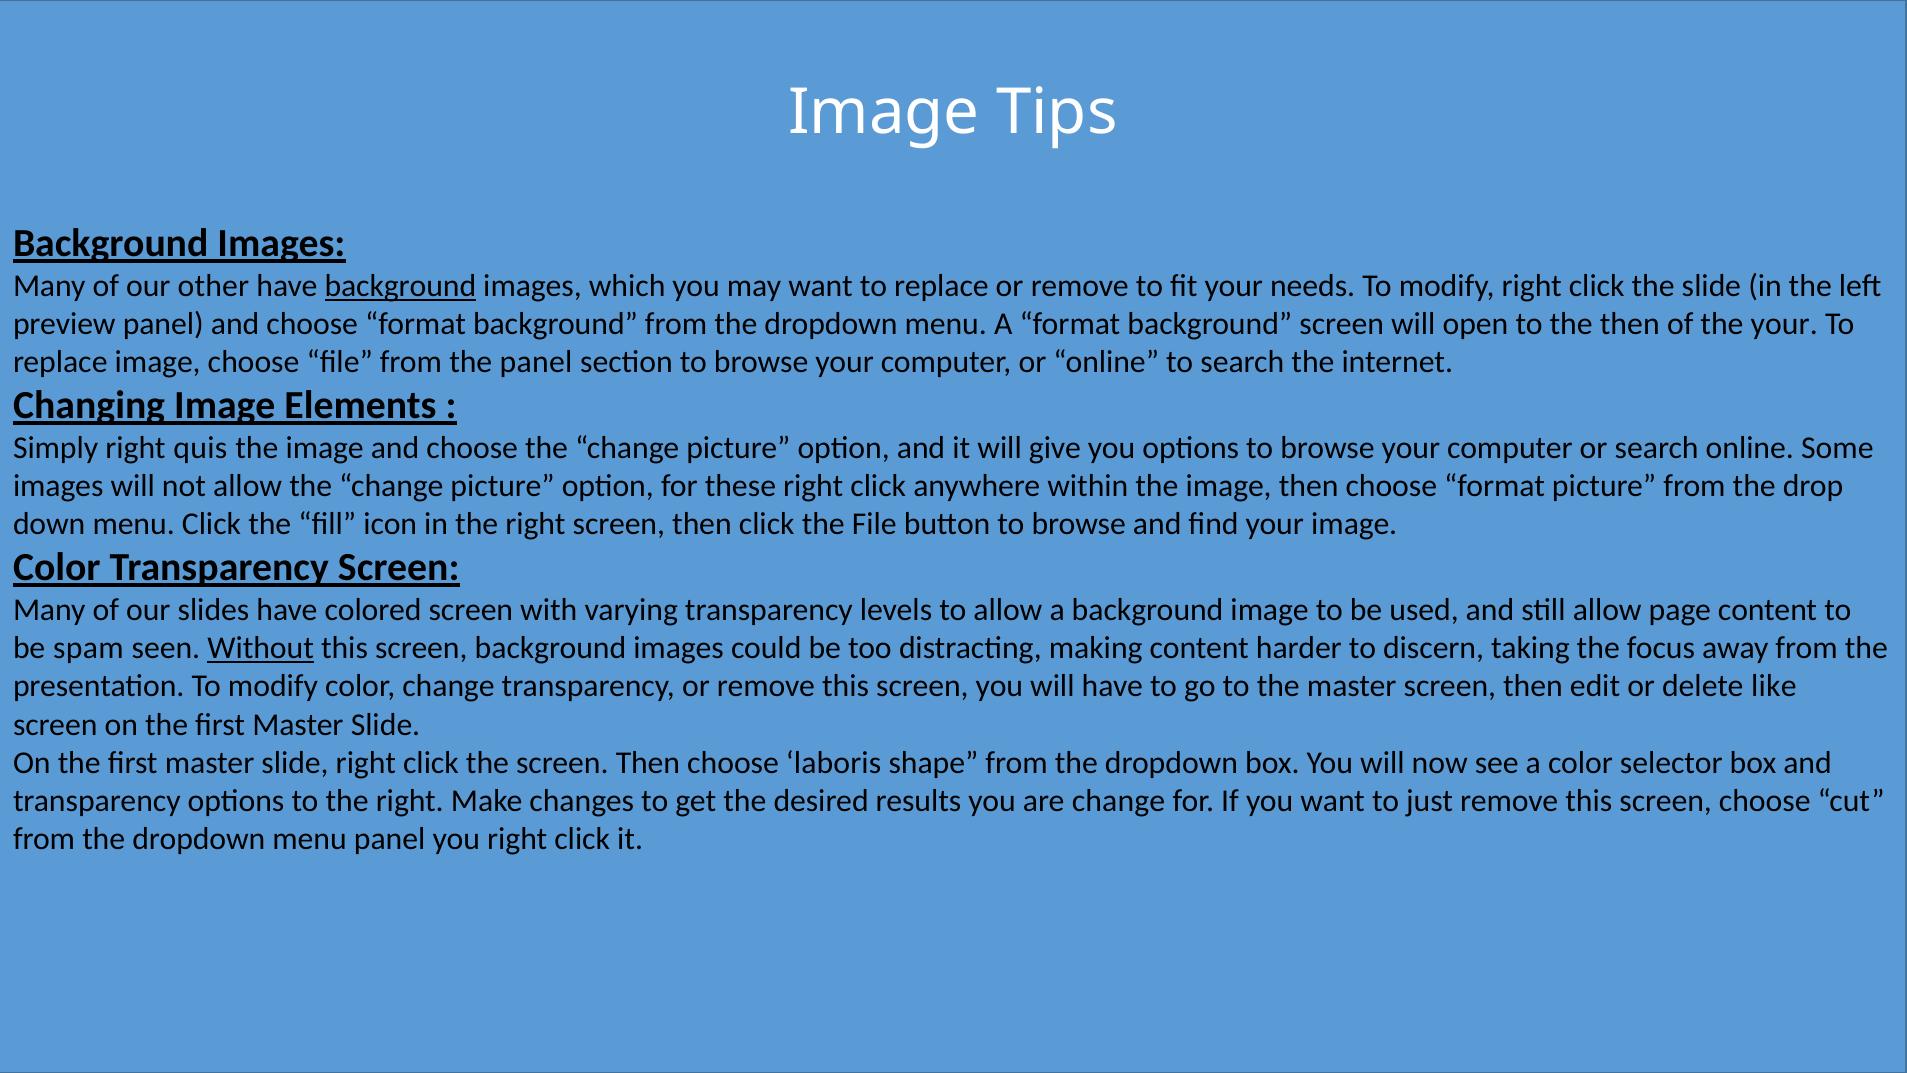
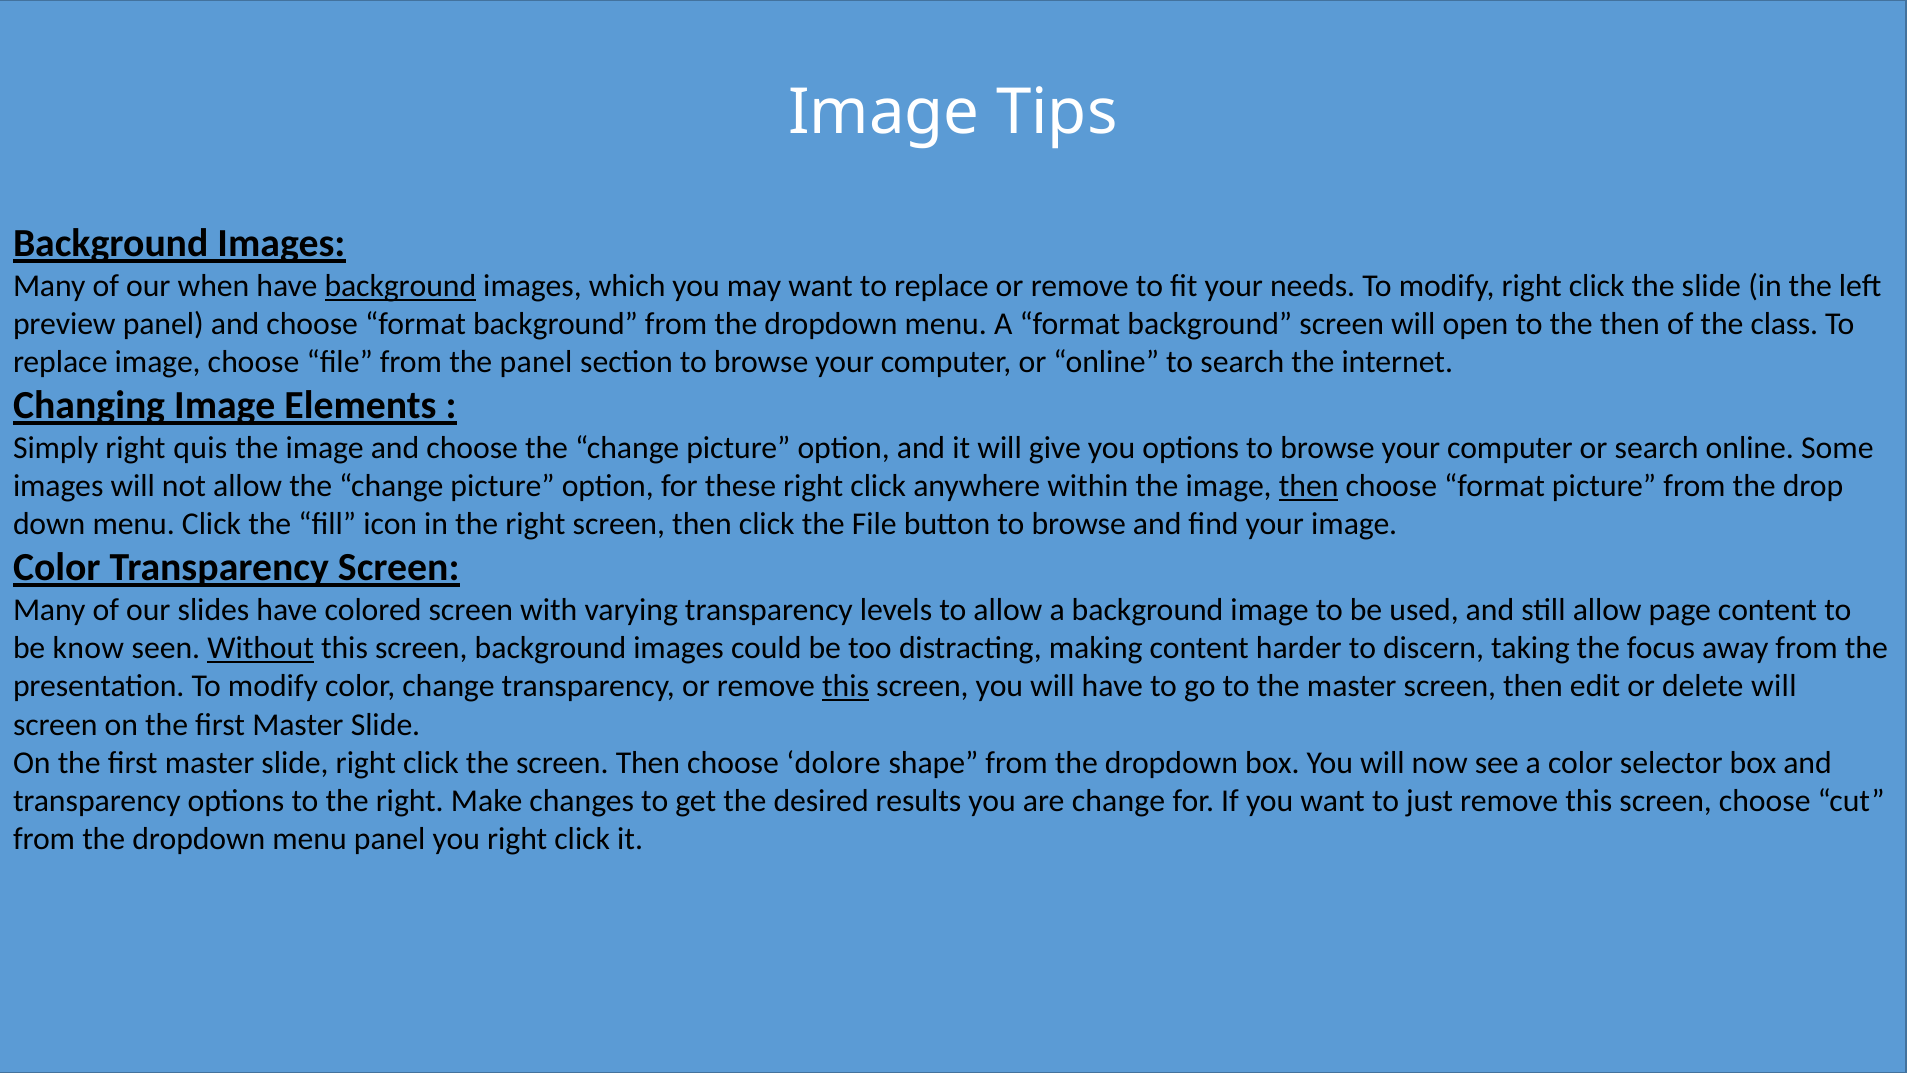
other: other -> when (214, 286)
the your: your -> class (1784, 324)
then underline: none -> present (1309, 486)
spam: spam -> know (88, 648)
this underline: none -> present (846, 686)
delete like: like -> will (1774, 686)
laboris: laboris -> dolore (834, 763)
